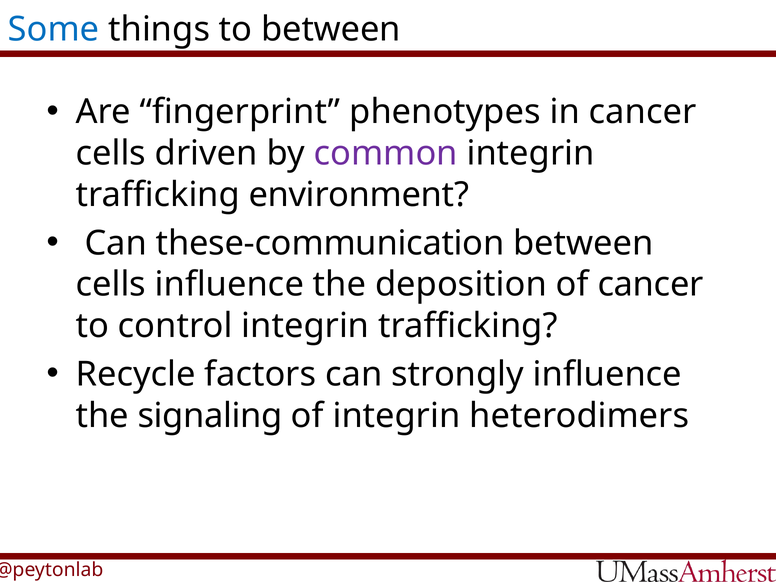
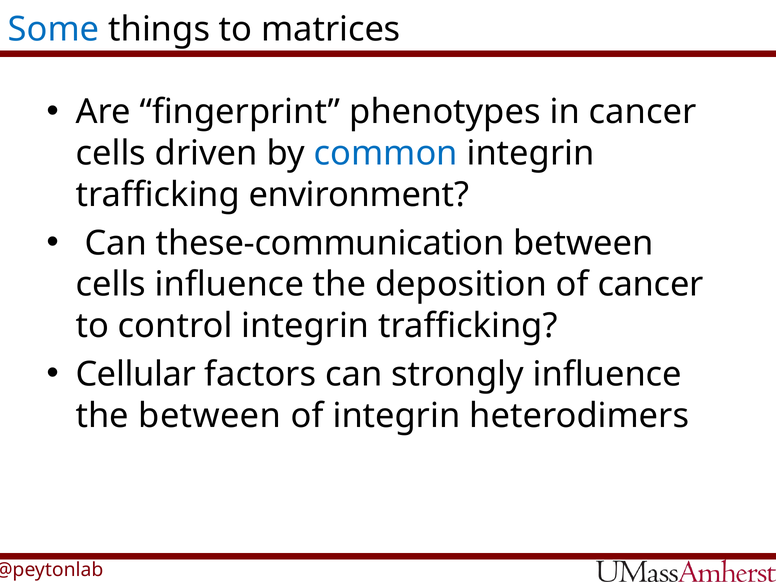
to between: between -> matrices (331, 29)
common colour: purple -> blue (386, 153)
Recycle: Recycle -> Cellular (136, 374)
the signaling: signaling -> between (210, 416)
